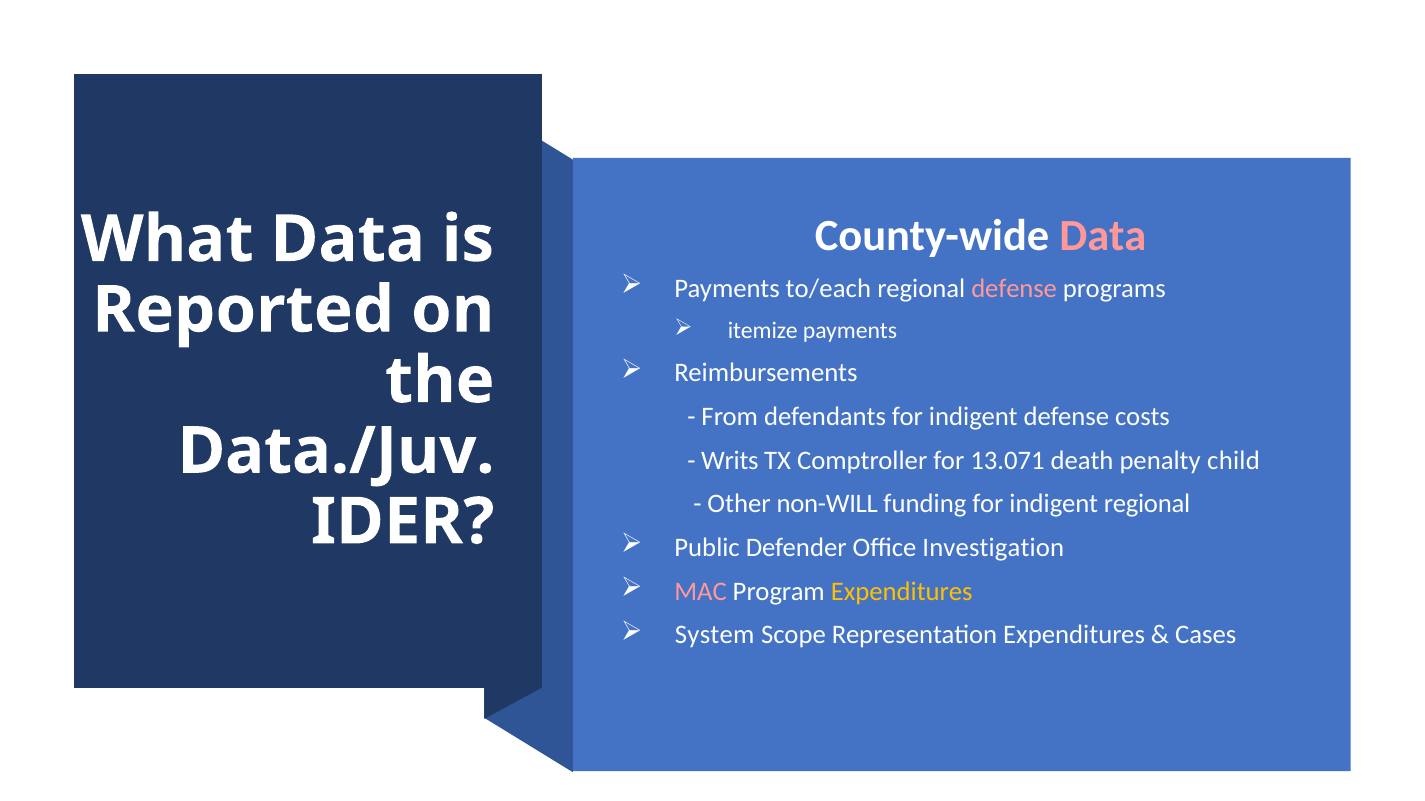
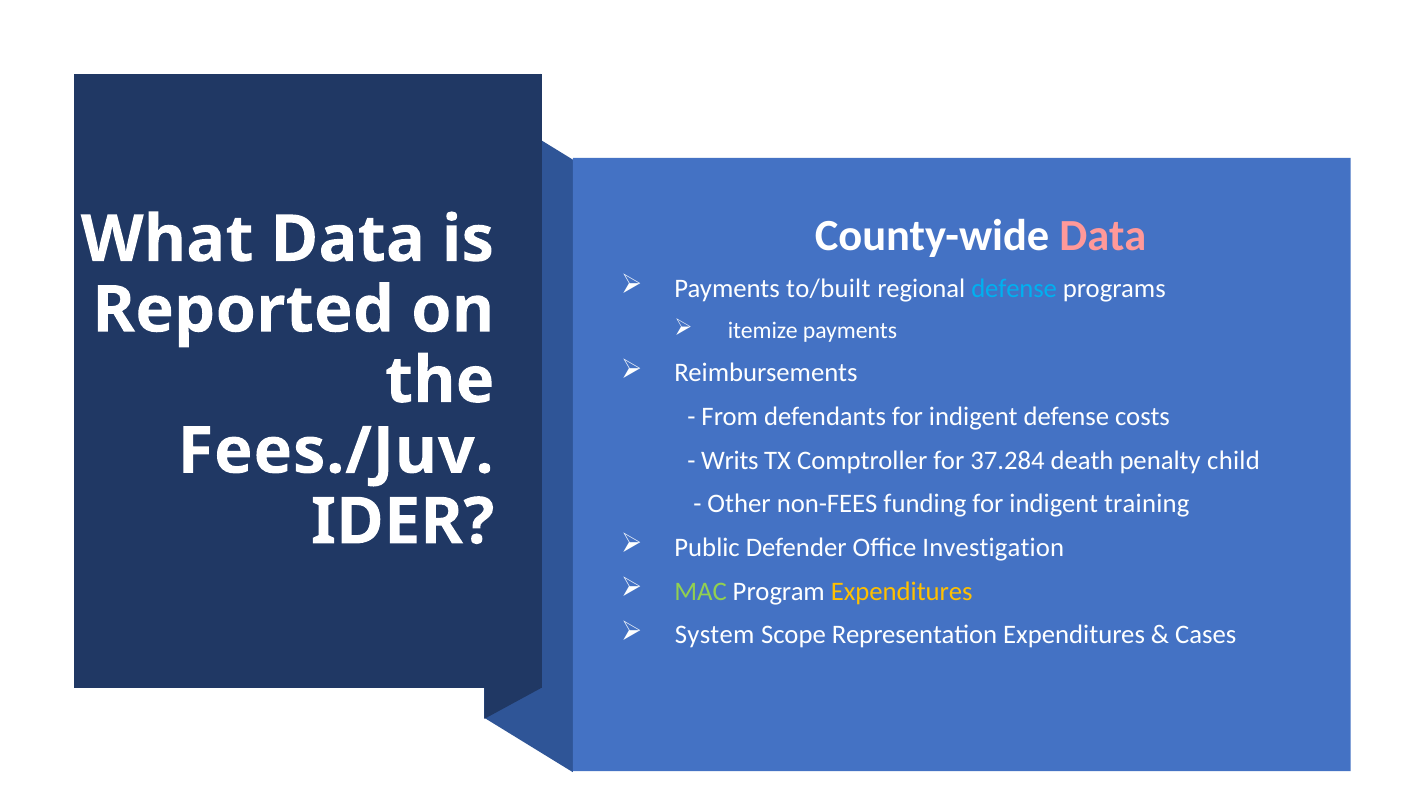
to/each: to/each -> to/built (828, 289)
defense colour: pink -> light blue (1014, 289)
Data./Juv: Data./Juv -> Fees./Juv (336, 452)
13.071: 13.071 -> 37.284 (1008, 461)
non-WILL: non-WILL -> non-FEES (827, 504)
indigent regional: regional -> training (1147, 504)
MAC colour: pink -> light green (701, 592)
